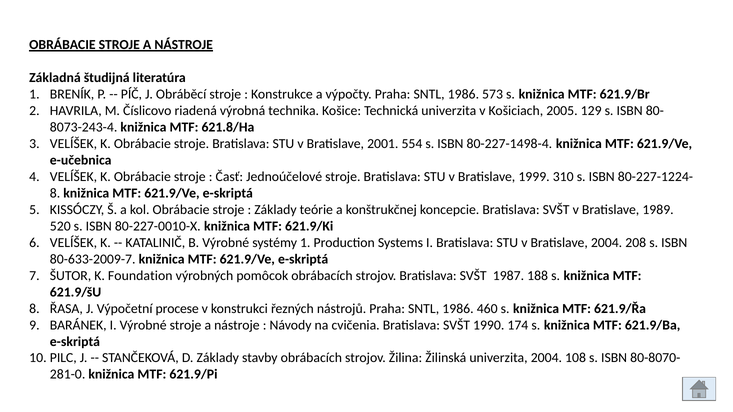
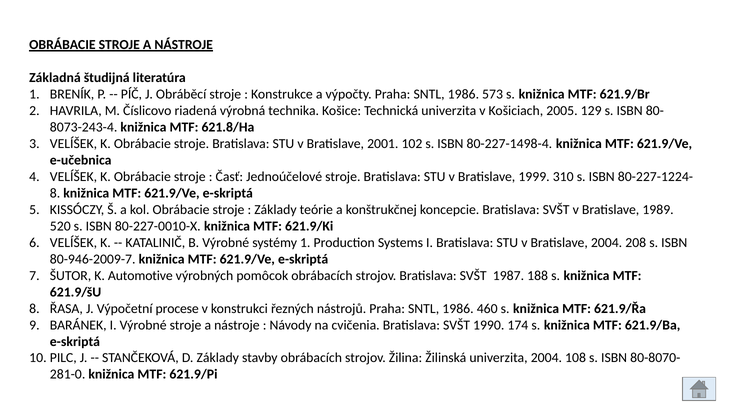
554: 554 -> 102 (412, 144)
80-633-2009-7: 80-633-2009-7 -> 80-946-2009-7 (93, 259)
Foundation: Foundation -> Automotive (140, 276)
